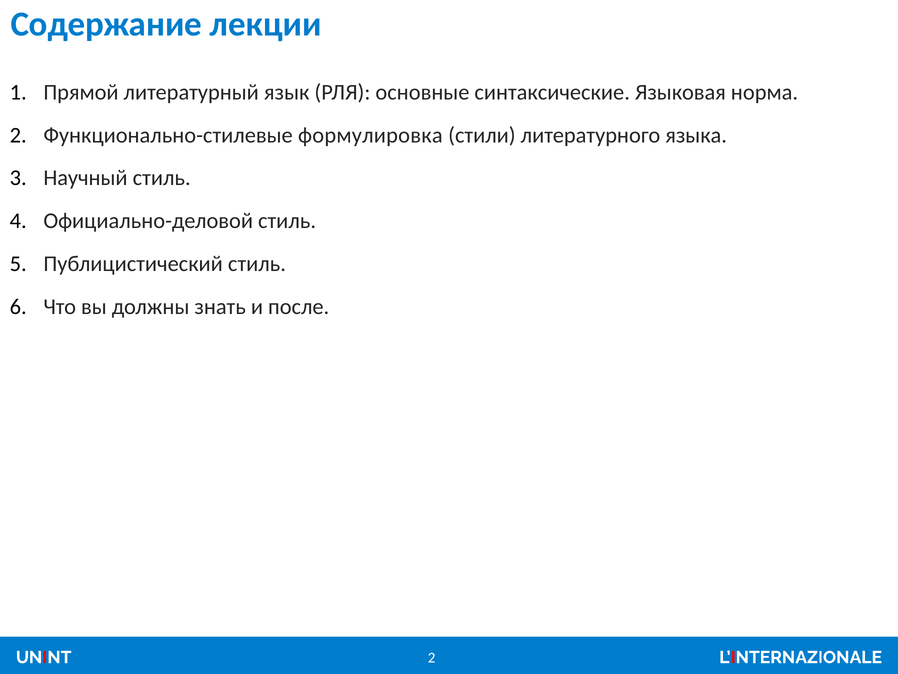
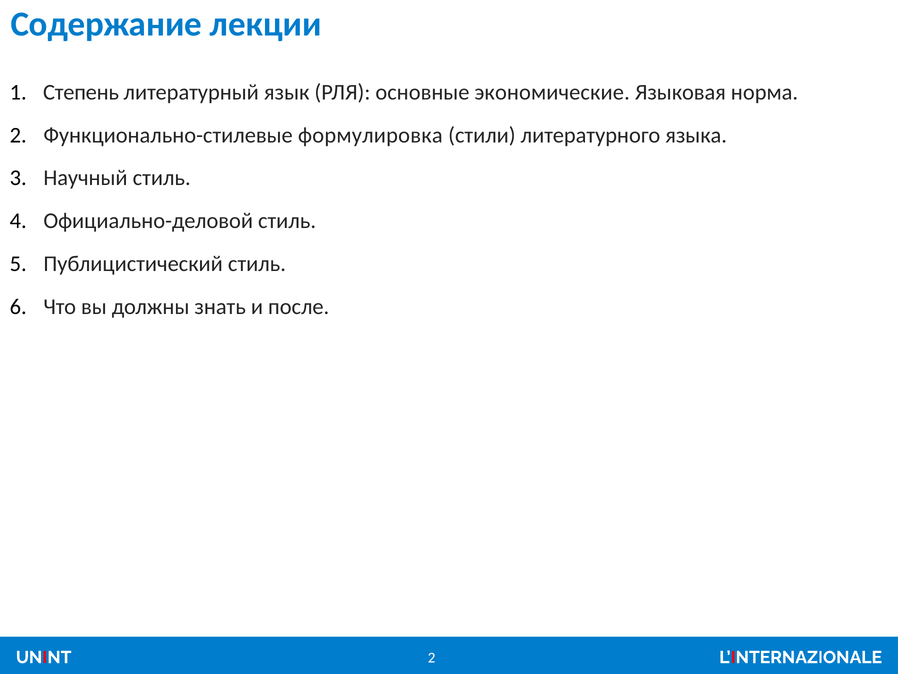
Прямой: Прямой -> Степень (81, 92)
синтаксические: синтаксические -> экономические (552, 92)
